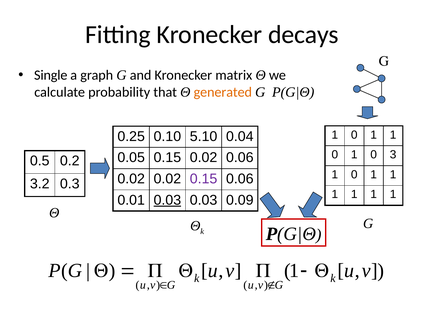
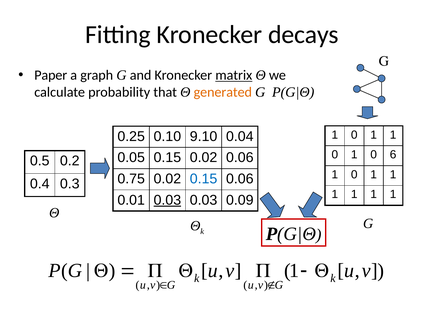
Single: Single -> Paper (51, 75)
matrix underline: none -> present (234, 75)
5.10: 5.10 -> 9.10 (204, 136)
3: 3 -> 6 (393, 155)
0.02: 0.02 -> 0.75 (131, 179)
0.15 colour: purple -> blue (204, 179)
3.2: 3.2 -> 0.4 (40, 184)
